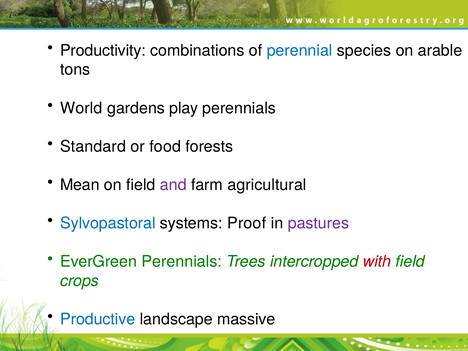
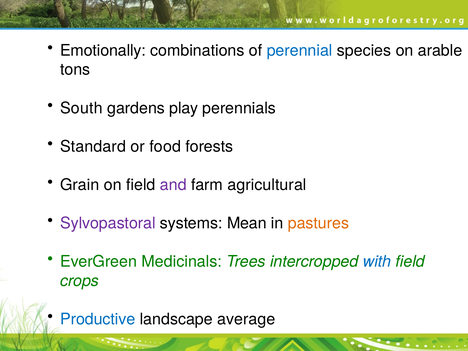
Productivity: Productivity -> Emotionally (103, 50)
World: World -> South (81, 108)
Mean: Mean -> Grain (80, 185)
Sylvopastoral colour: blue -> purple (108, 223)
Proof: Proof -> Mean (247, 223)
pastures colour: purple -> orange (318, 223)
EverGreen Perennials: Perennials -> Medicinals (182, 262)
with colour: red -> blue (377, 262)
massive: massive -> average (246, 319)
